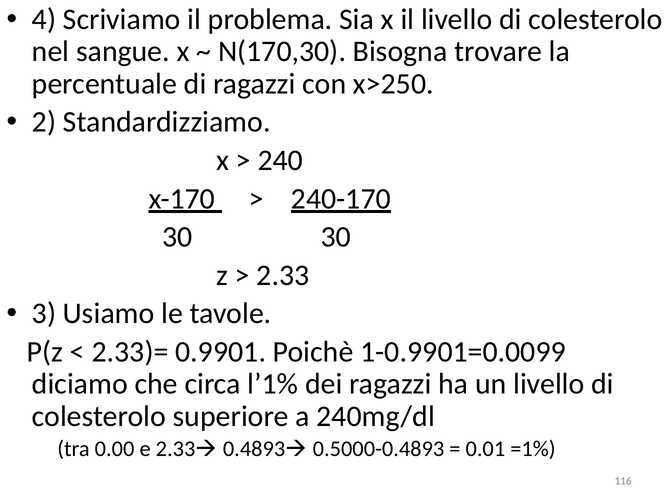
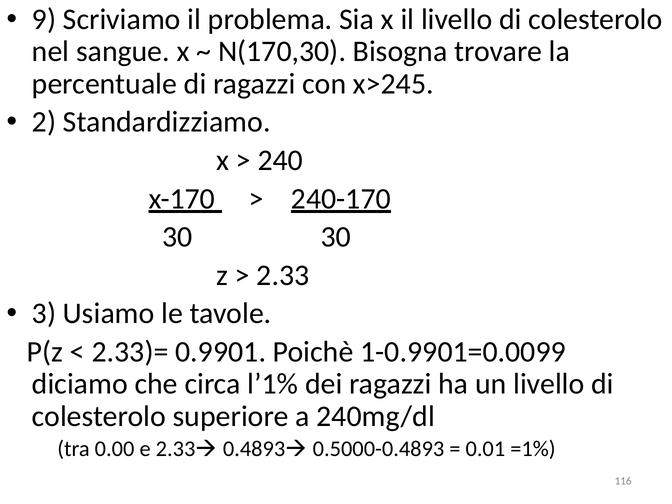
4: 4 -> 9 (44, 19)
x>250: x>250 -> x>245 (393, 84)
